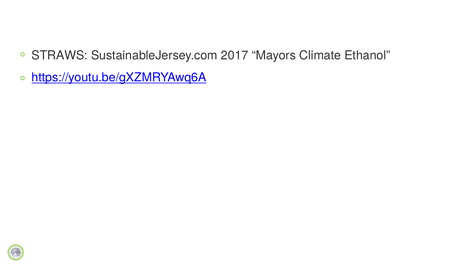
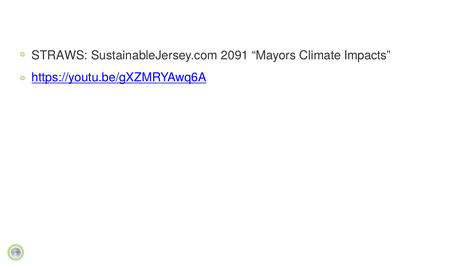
2017: 2017 -> 2091 (235, 55)
Ethanol: Ethanol -> Impacts (367, 55)
